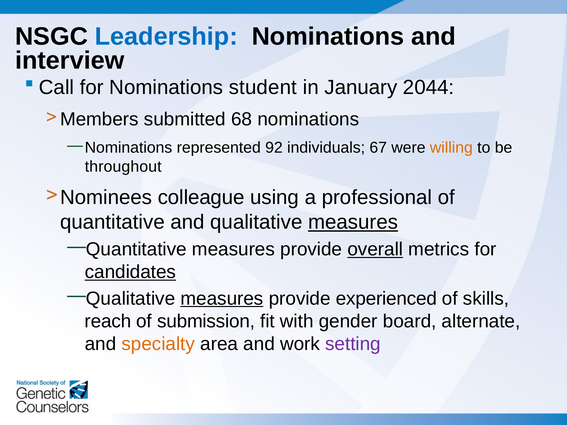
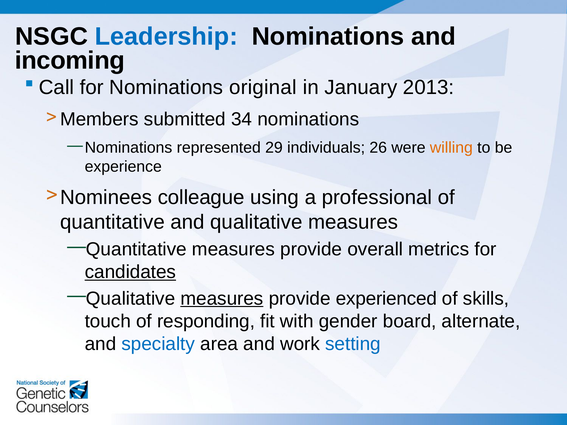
interview: interview -> incoming (70, 61)
student: student -> original (263, 87)
2044: 2044 -> 2013 (429, 87)
68: 68 -> 34 (242, 119)
92: 92 -> 29 (274, 148)
67: 67 -> 26 (378, 148)
throughout: throughout -> experience (123, 167)
measures underline: present -> none (353, 222)
overall underline: present -> none (375, 250)
reach: reach -> touch (108, 321)
submission: submission -> responding (206, 321)
specialty colour: orange -> blue (158, 344)
setting colour: purple -> blue (353, 344)
